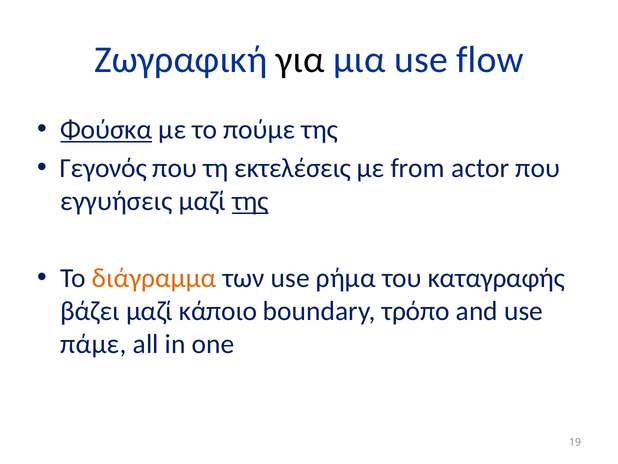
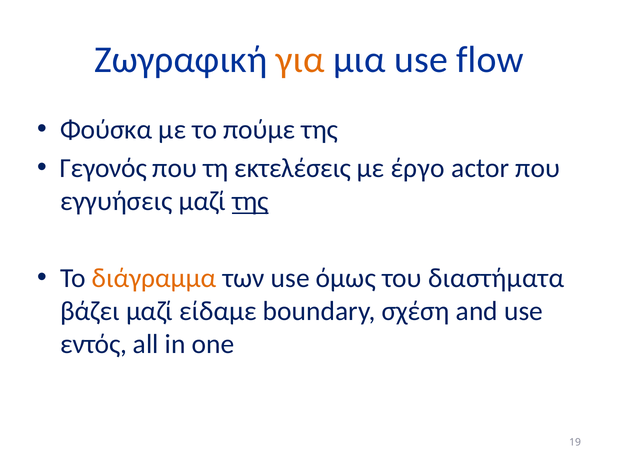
για colour: black -> orange (300, 60)
Φούσκα underline: present -> none (106, 130)
from: from -> έργο (418, 168)
ρήμα: ρήμα -> όμως (346, 278)
καταγραφής: καταγραφής -> διαστήματα (496, 278)
κάποιο: κάποιο -> είδαμε (218, 311)
τρόπο: τρόπο -> σχέση (416, 311)
πάμε: πάμε -> εντός (94, 344)
